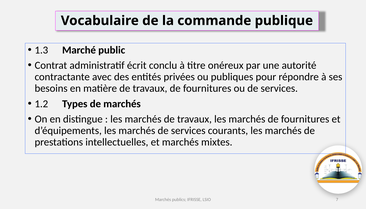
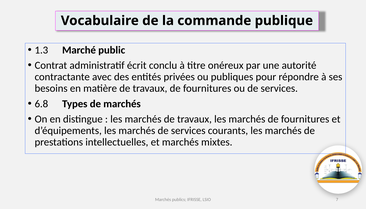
1.2: 1.2 -> 6.8 (41, 104)
